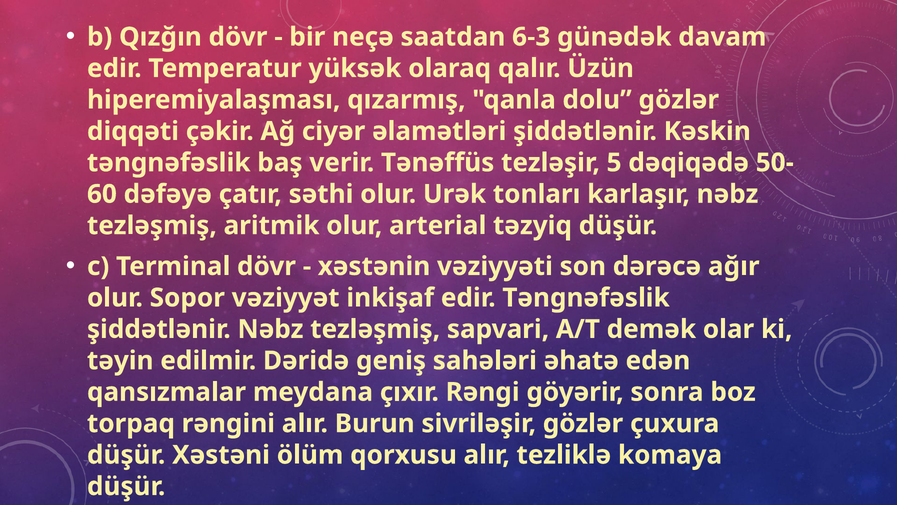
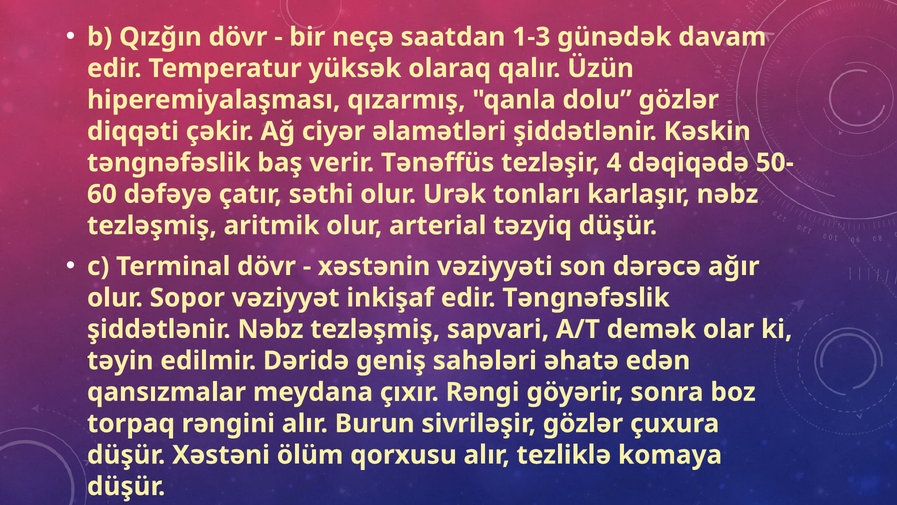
6-3: 6-3 -> 1-3 (531, 37)
5: 5 -> 4 (614, 163)
